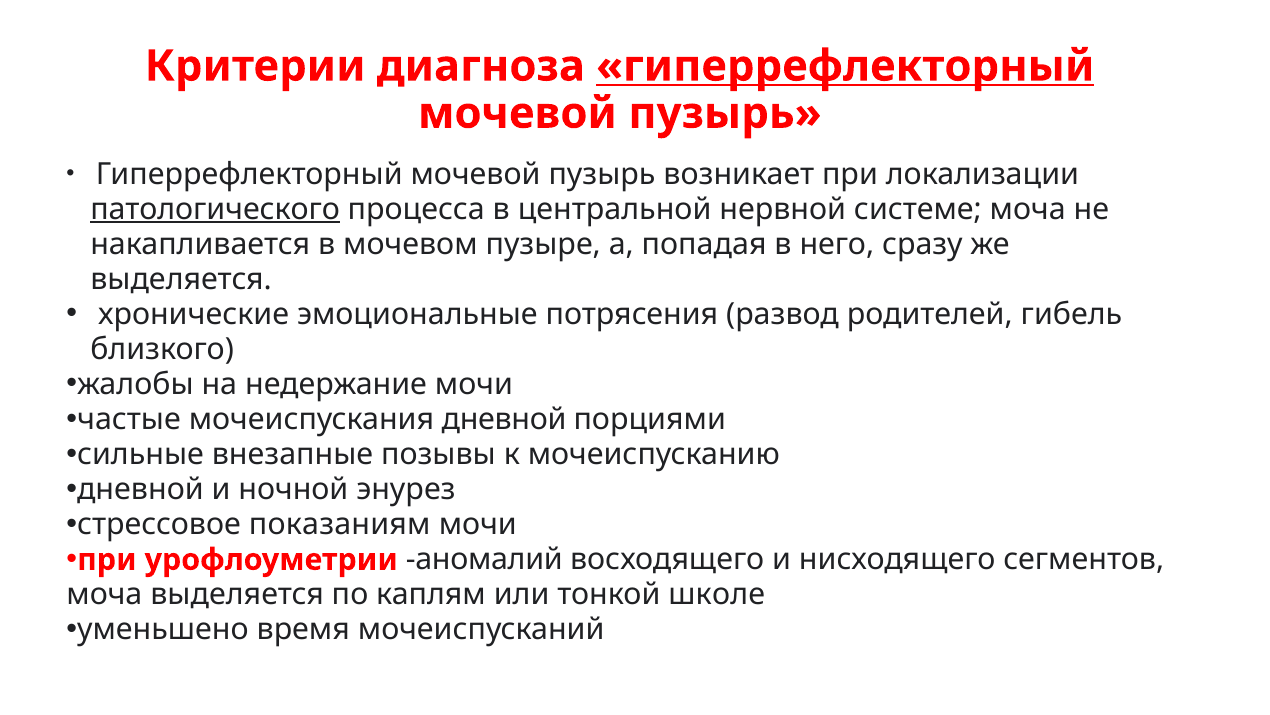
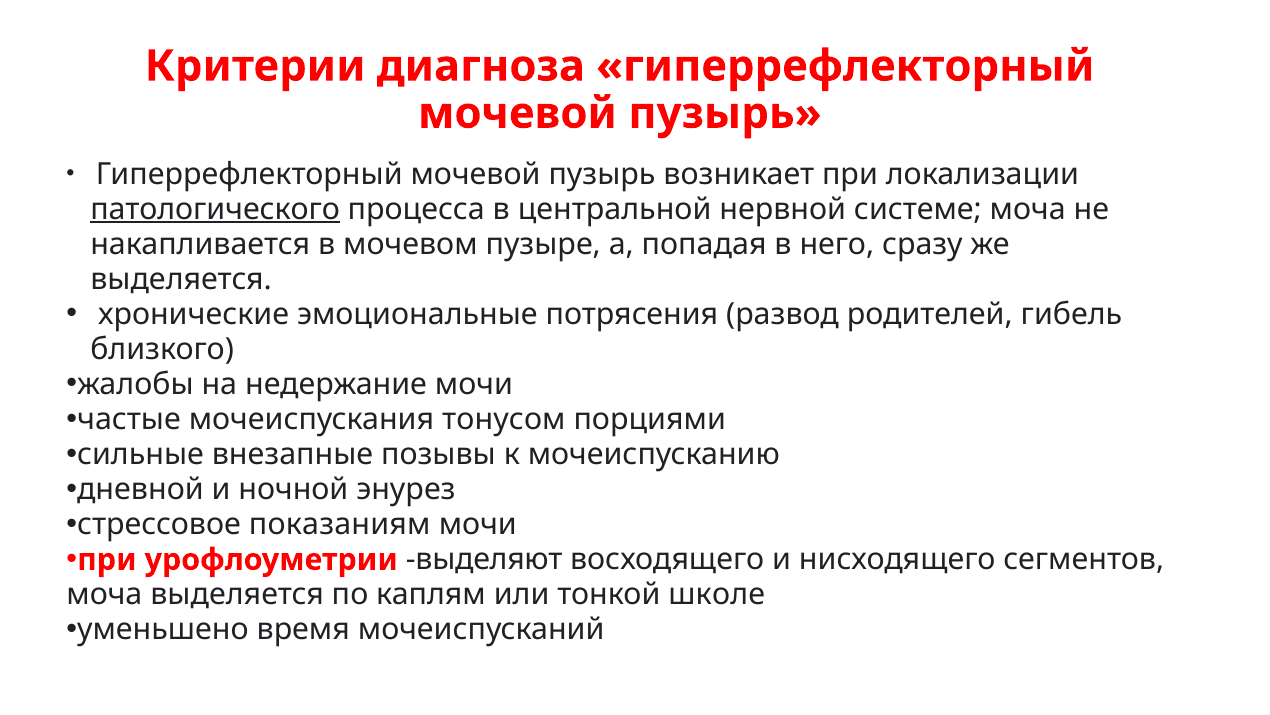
гиперрефлекторный underline: present -> none (845, 66)
мочеиспускания дневной: дневной -> тонусом (504, 419)
аномалий: аномалий -> выделяют (484, 559)
